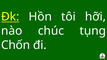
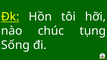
Chốn: Chốn -> Sống (15, 45)
